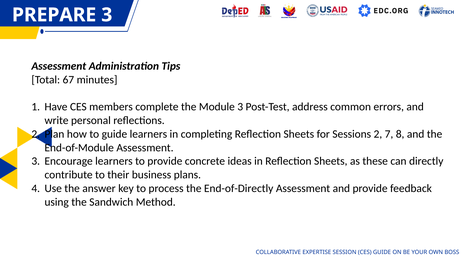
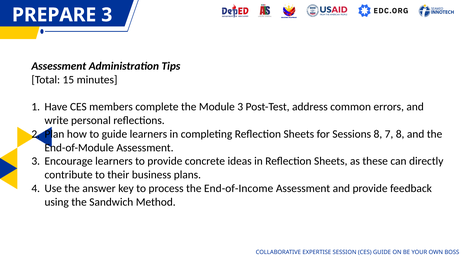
67: 67 -> 15 (68, 80)
Sessions 2: 2 -> 8 (378, 134)
End-of-Directly: End-of-Directly -> End-of-Income (239, 188)
